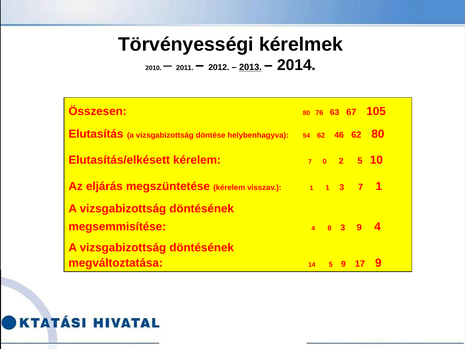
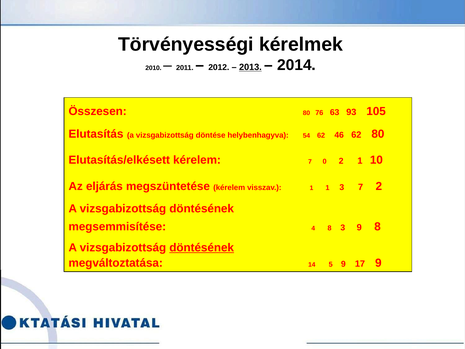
67: 67 -> 93 (351, 112)
2 5: 5 -> 1 (360, 161)
7 1: 1 -> 2 (379, 186)
9 4: 4 -> 8 (378, 226)
döntésének underline: none -> present (202, 248)
